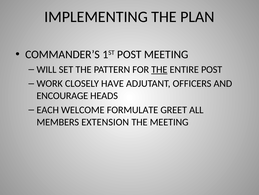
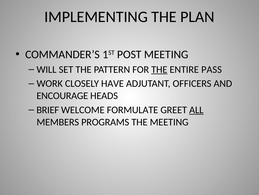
ENTIRE POST: POST -> PASS (212, 69)
EACH: EACH -> BRIEF (48, 110)
ALL underline: none -> present (196, 110)
EXTENSION: EXTENSION -> PROGRAMS (105, 122)
